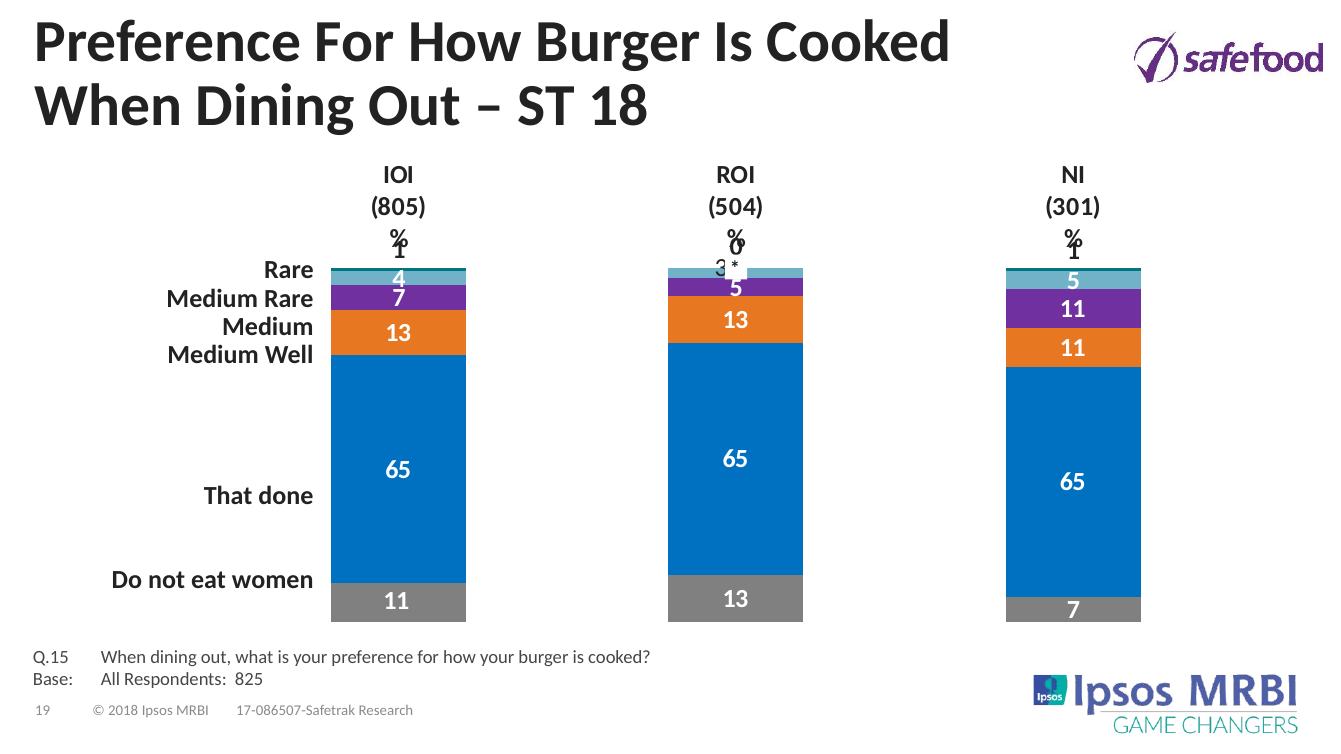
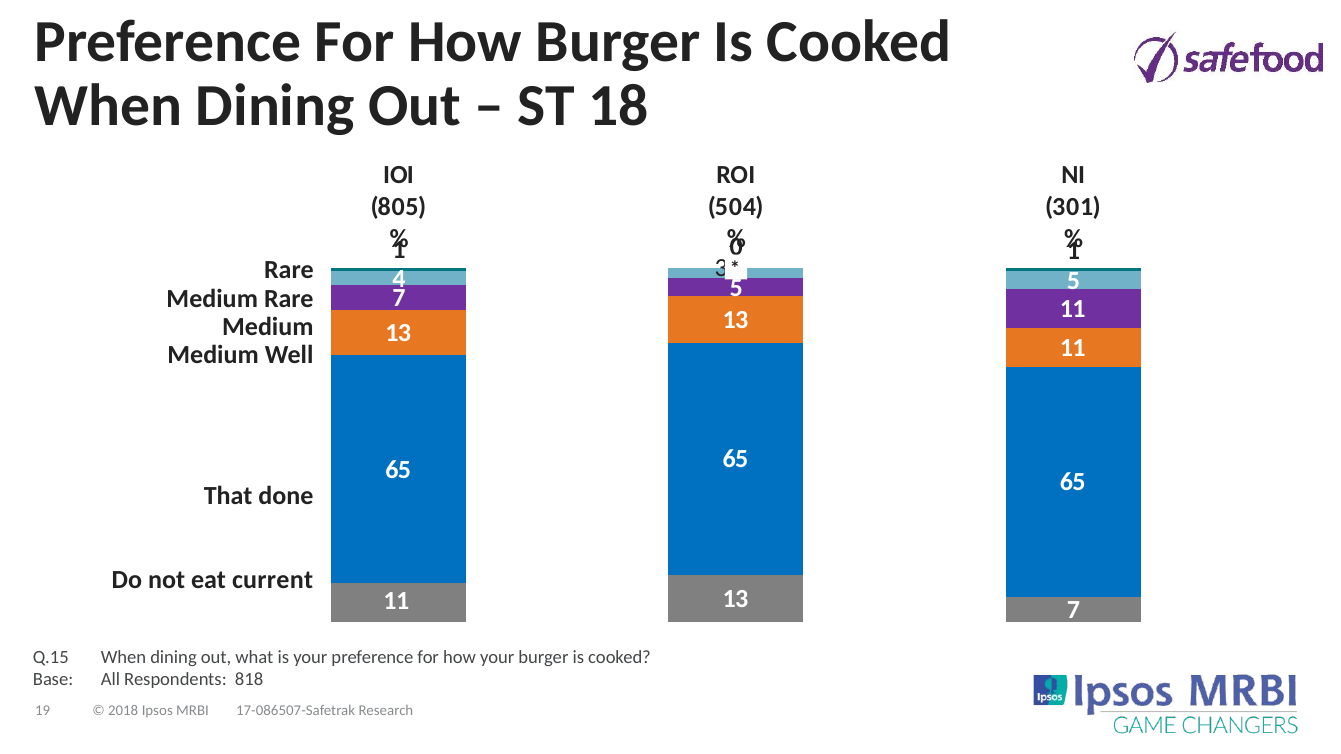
women: women -> current (273, 580)
825: 825 -> 818 (249, 679)
